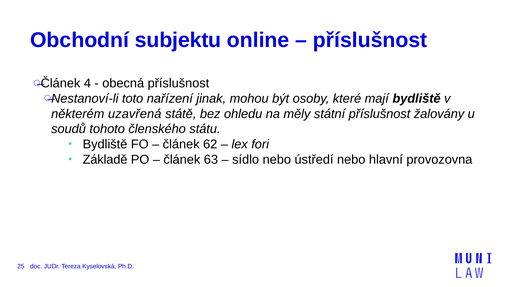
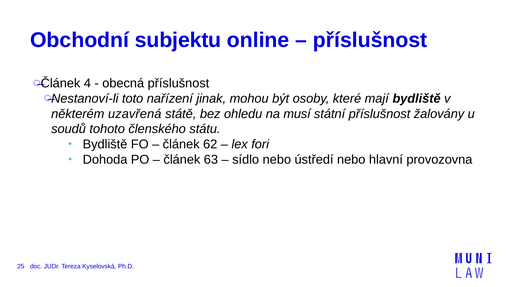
měly: měly -> musí (297, 114)
Základě: Základě -> Dohoda (105, 160)
